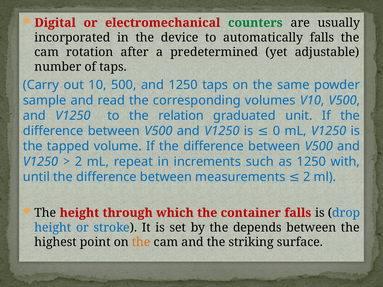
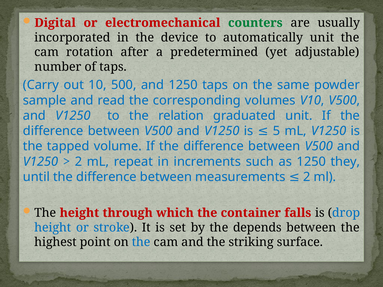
automatically falls: falls -> unit (322, 38)
0: 0 -> 5 (277, 131)
with: with -> they (345, 162)
the colour: orange -> blue (141, 242)
